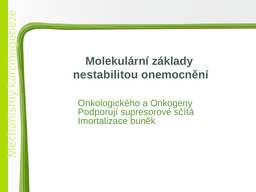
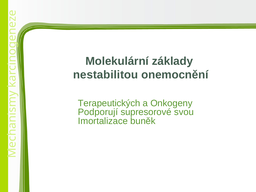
Onkologického: Onkologického -> Terapeutických (109, 103)
sčítá: sčítá -> svou (184, 112)
